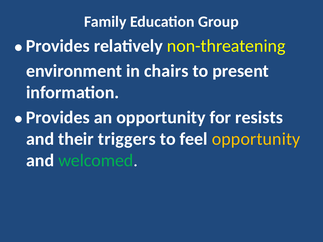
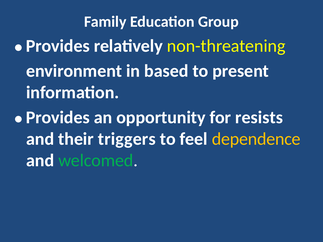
chairs: chairs -> based (166, 71)
feel opportunity: opportunity -> dependence (256, 139)
